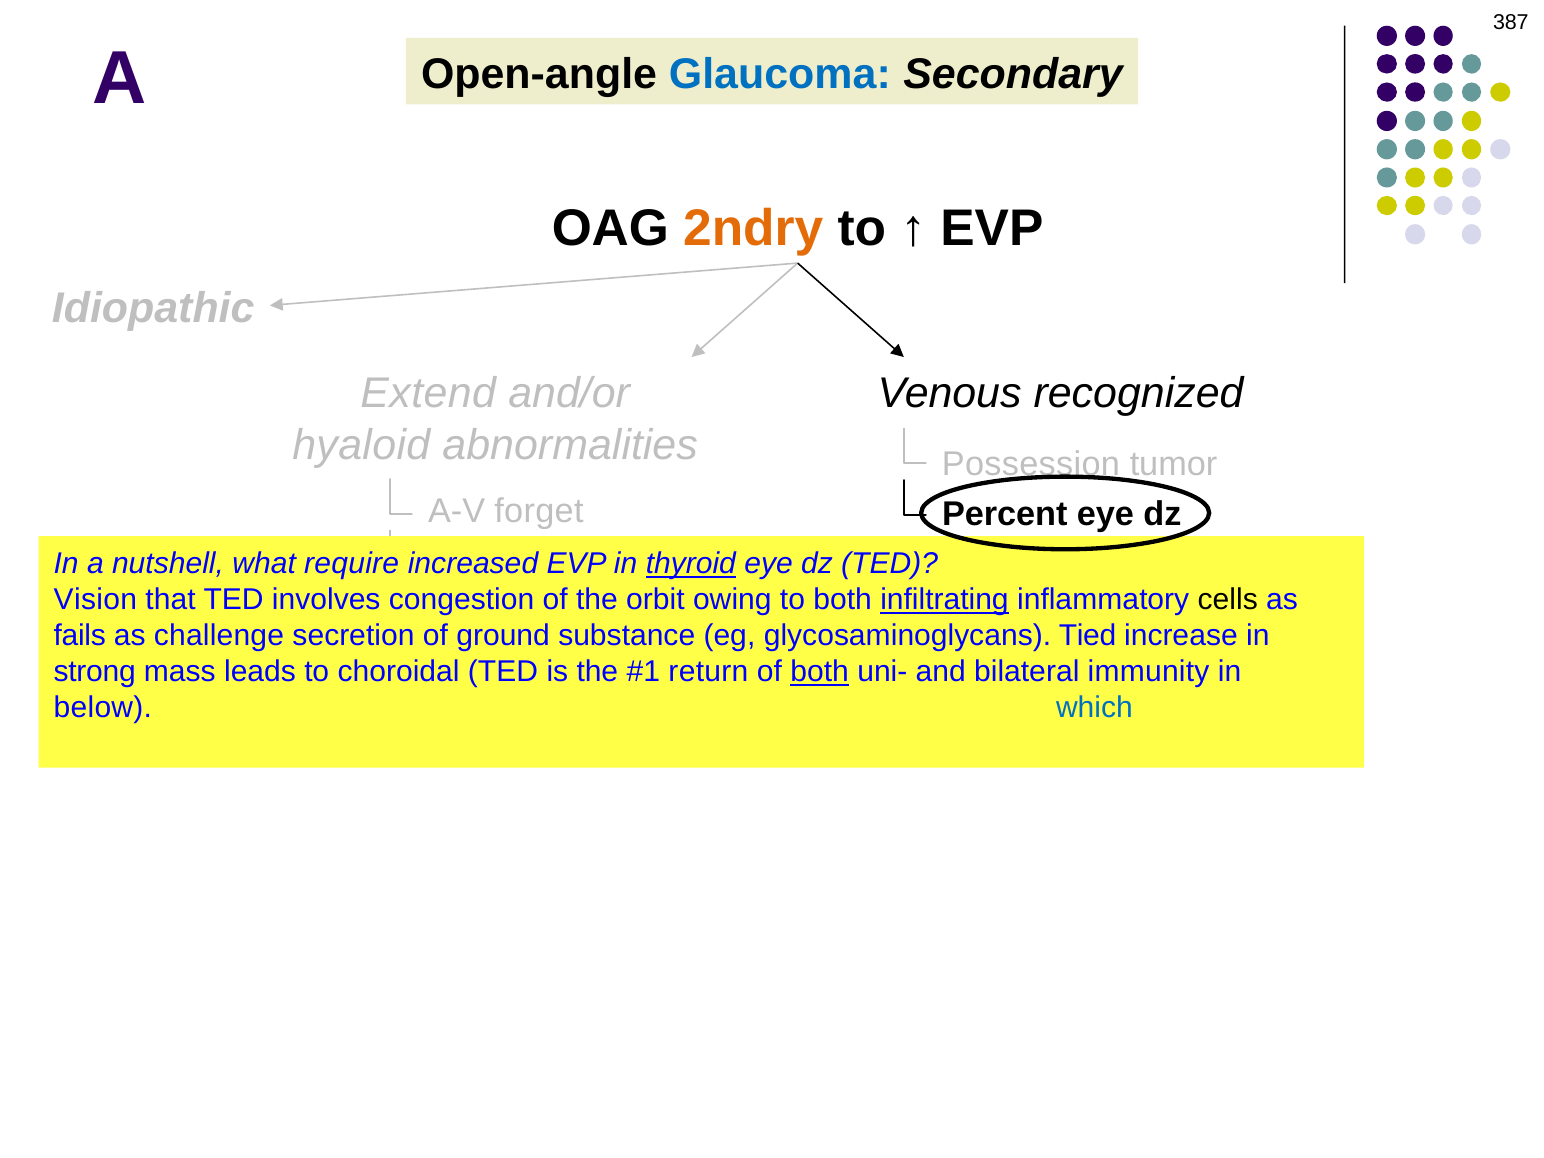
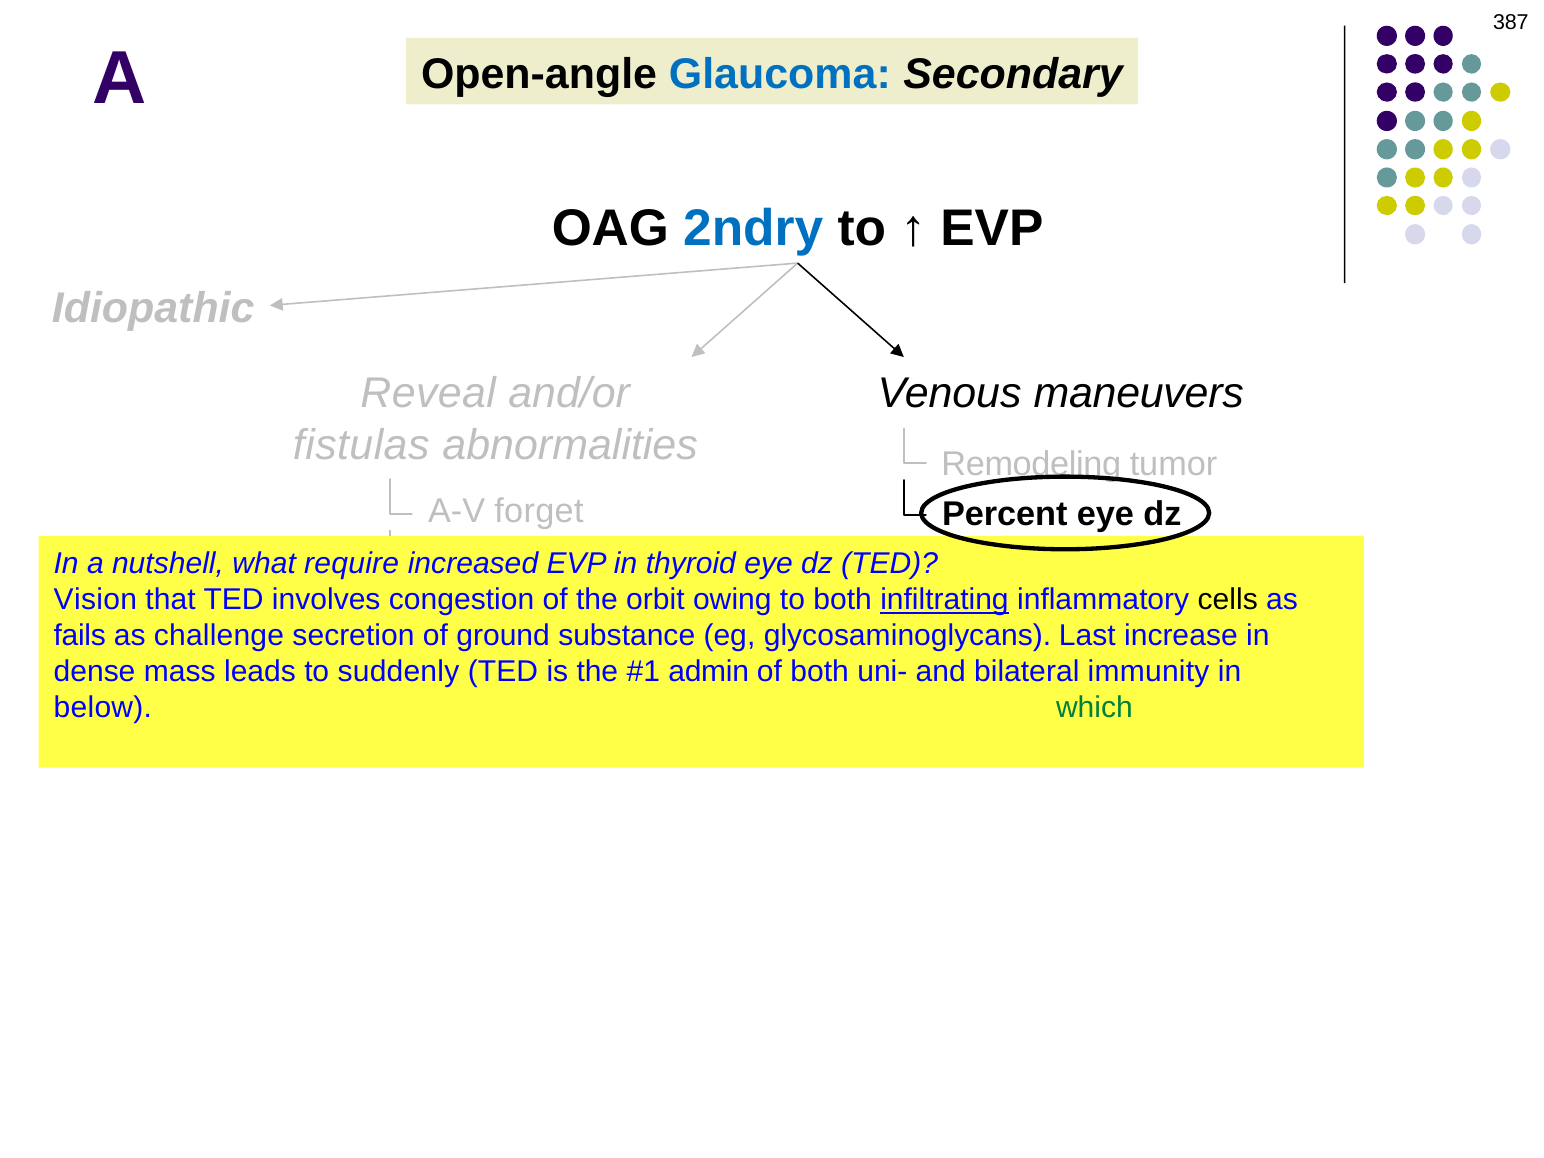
2ndry colour: orange -> blue (753, 228)
Extend: Extend -> Reveal (428, 393)
recognized: recognized -> maneuvers (1139, 393)
hyaloid: hyaloid -> fistulas (361, 445)
Possession: Possession -> Remodeling (1031, 464)
thyroid underline: present -> none (691, 564)
Tied: Tied -> Last (1087, 636)
strong: strong -> dense (95, 672)
choroidal: choroidal -> suddenly (398, 672)
return: return -> admin (709, 672)
both underline: present -> none (820, 672)
which colour: blue -> green (1094, 708)
